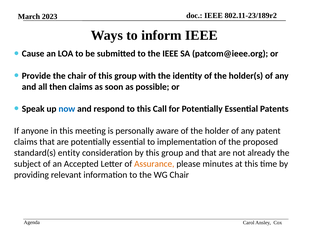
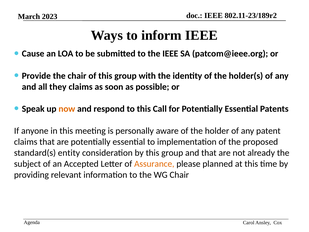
then: then -> they (58, 87)
now colour: blue -> orange (67, 109)
minutes: minutes -> planned (218, 164)
